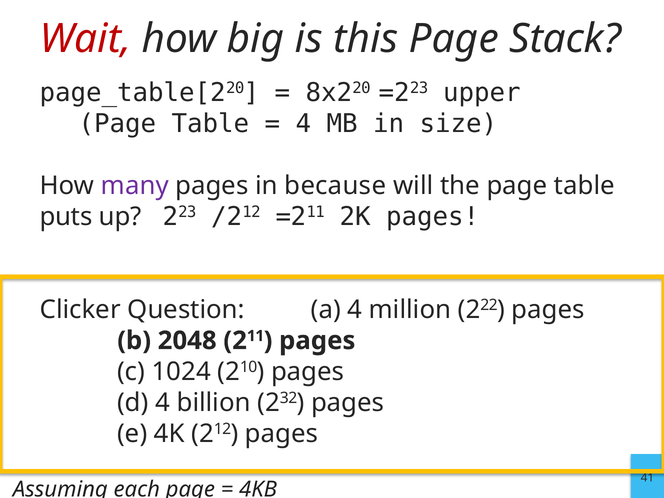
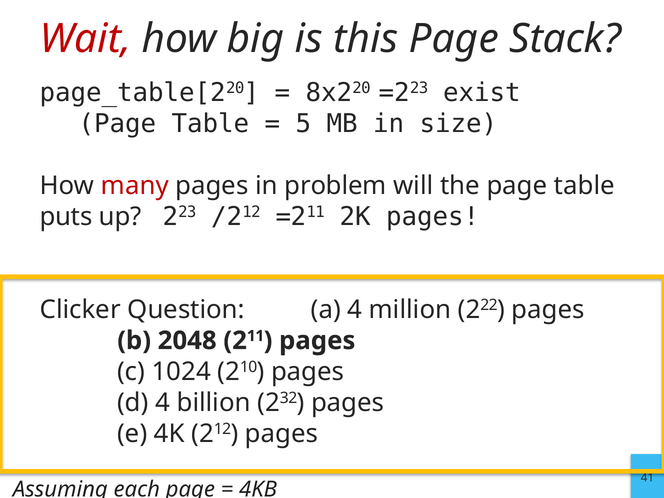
upper: upper -> exist (482, 93)
4: 4 -> 5 (303, 124)
many colour: purple -> red (135, 186)
because: because -> problem (335, 186)
